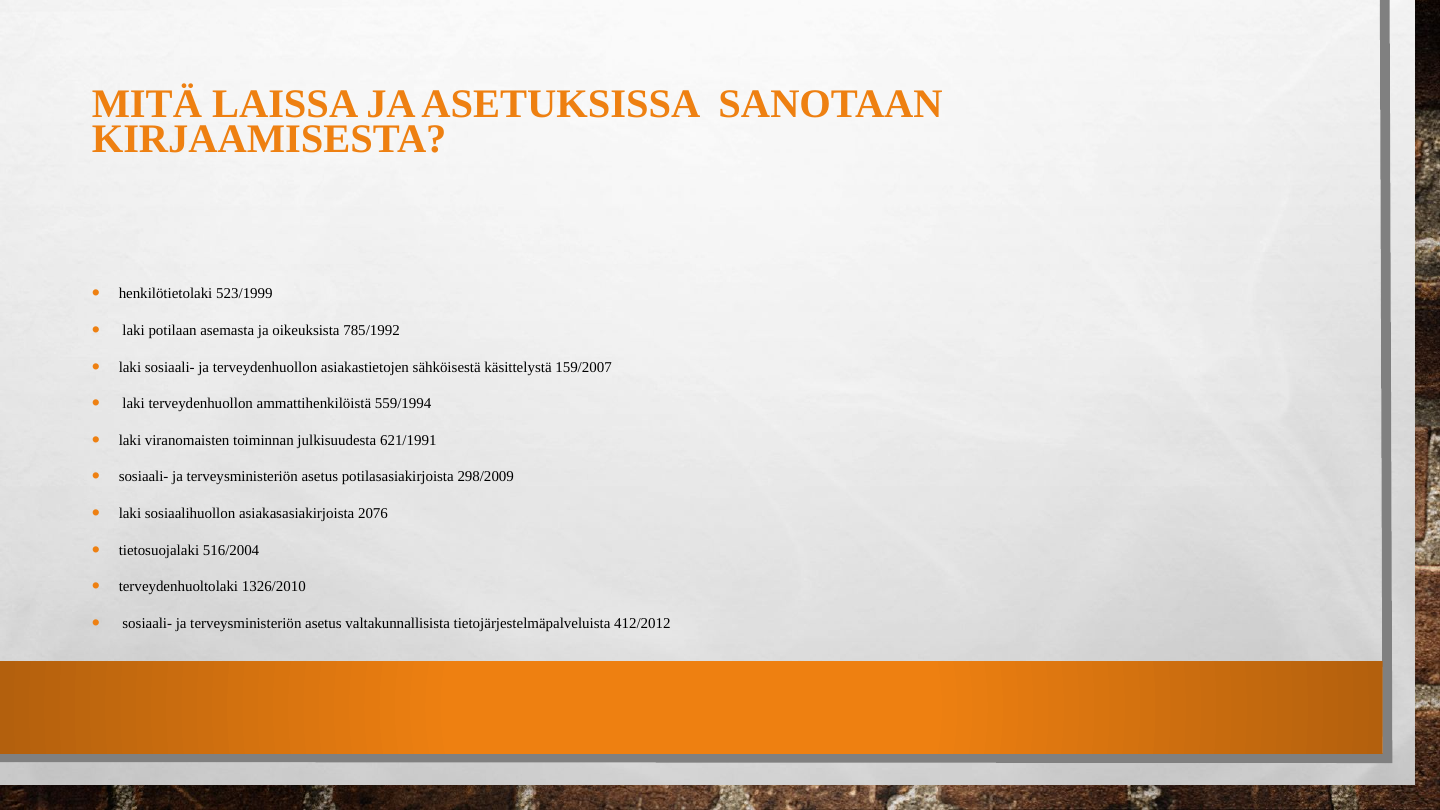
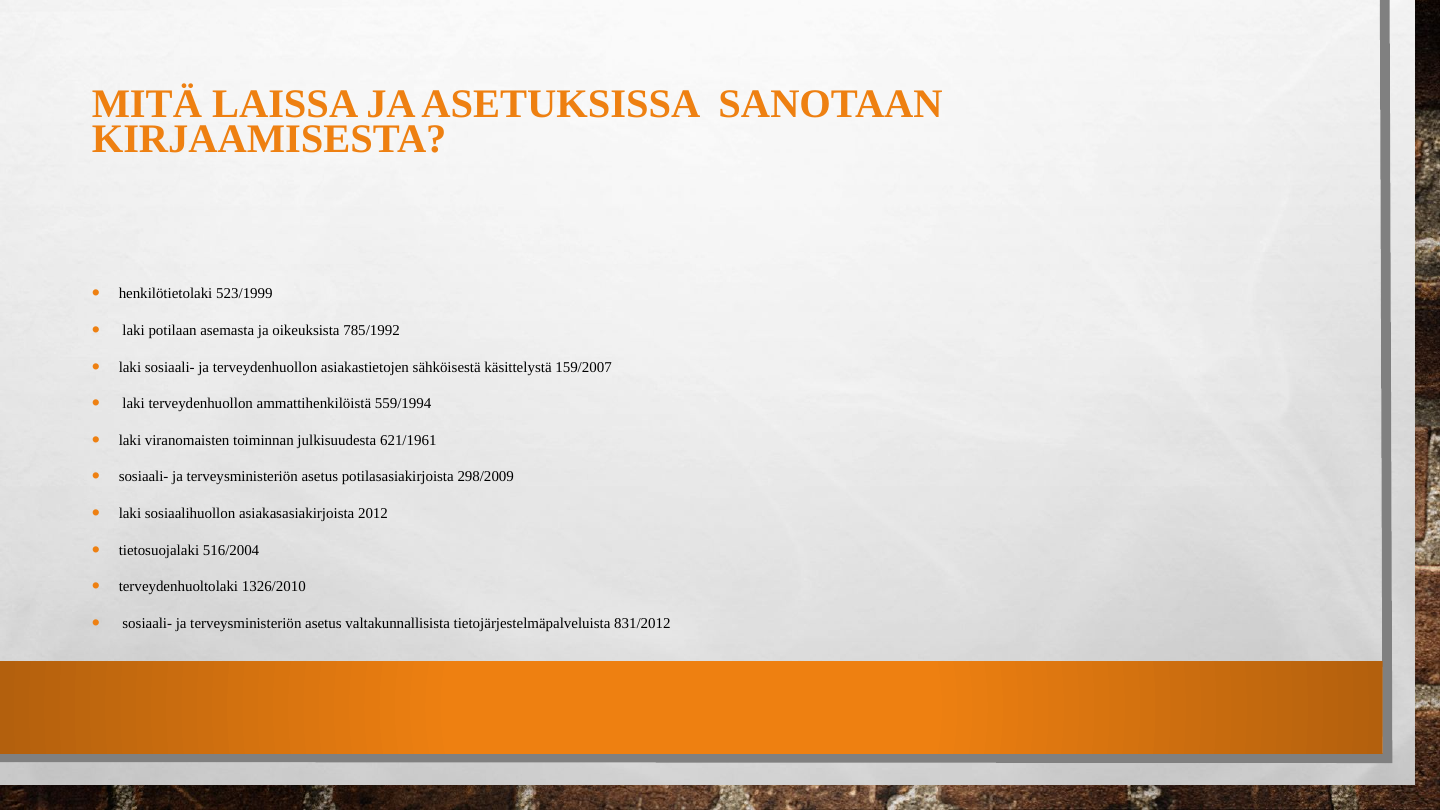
621/1991: 621/1991 -> 621/1961 (408, 440)
2076: 2076 -> 2012 (373, 514)
412/2012: 412/2012 -> 831/2012 (642, 623)
